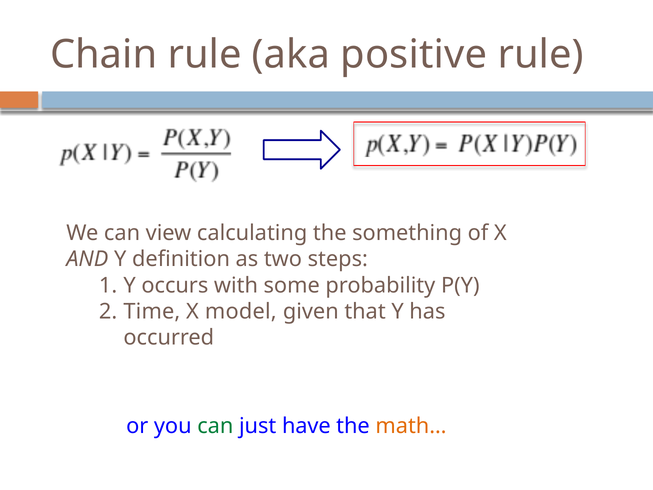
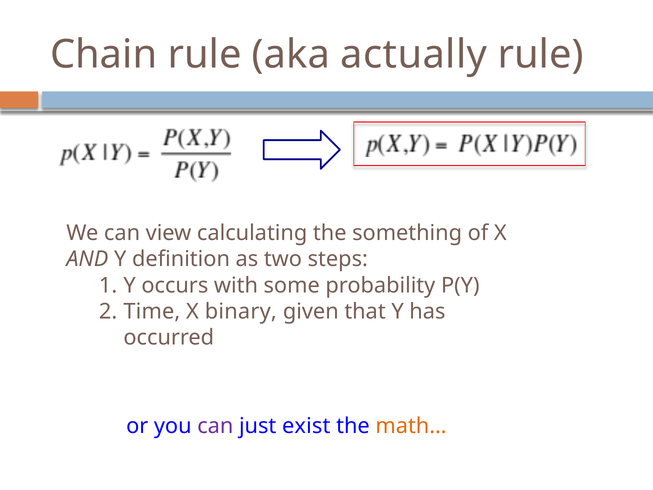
positive: positive -> actually (414, 54)
model: model -> binary (241, 311)
can colour: green -> purple (215, 426)
have: have -> exist (306, 426)
